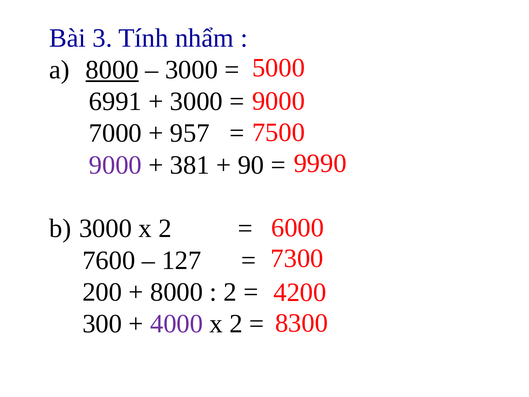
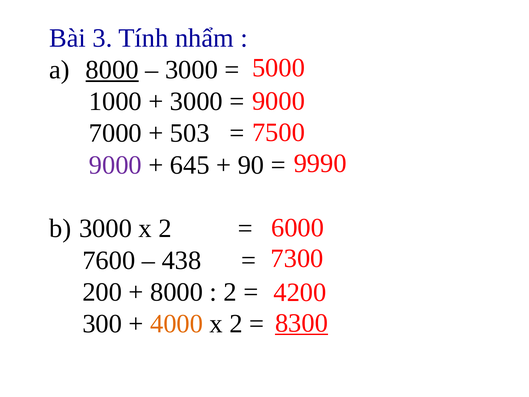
6991: 6991 -> 1000 (115, 101)
957: 957 -> 503 (190, 133)
381: 381 -> 645 (190, 165)
127: 127 -> 438 (182, 260)
8300 underline: none -> present (301, 323)
4000 colour: purple -> orange (177, 324)
